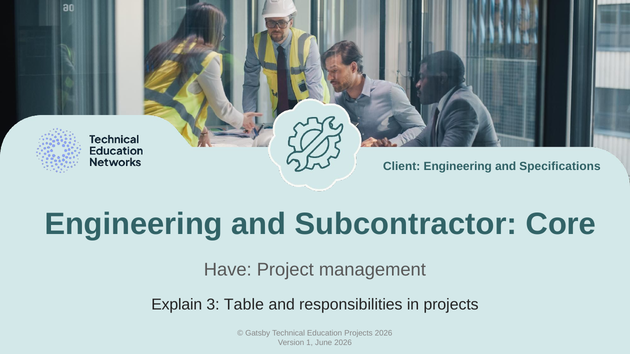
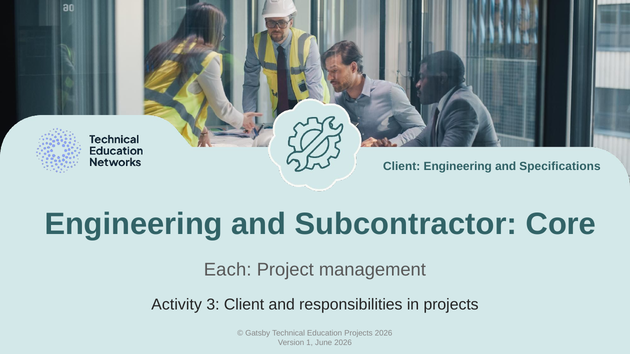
Have: Have -> Each (228, 270)
Explain: Explain -> Activity (177, 305)
3 Table: Table -> Client (244, 305)
